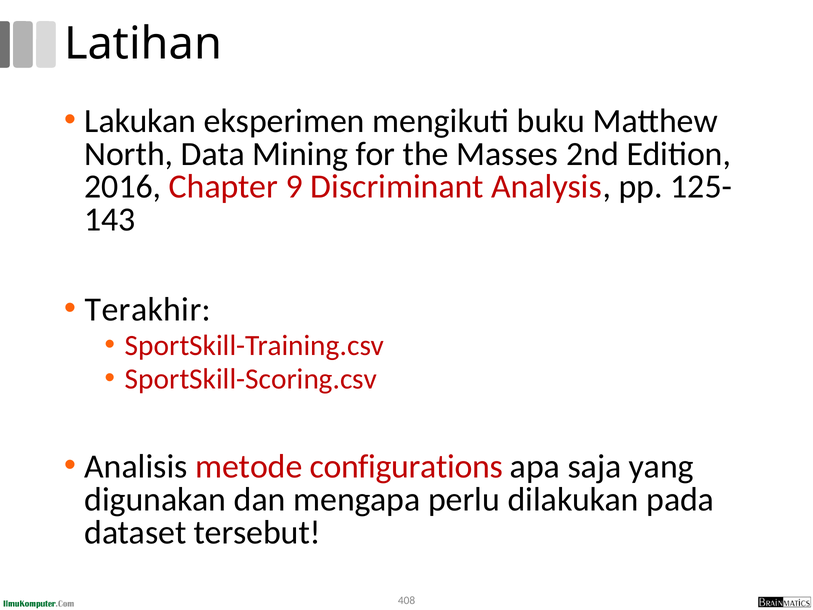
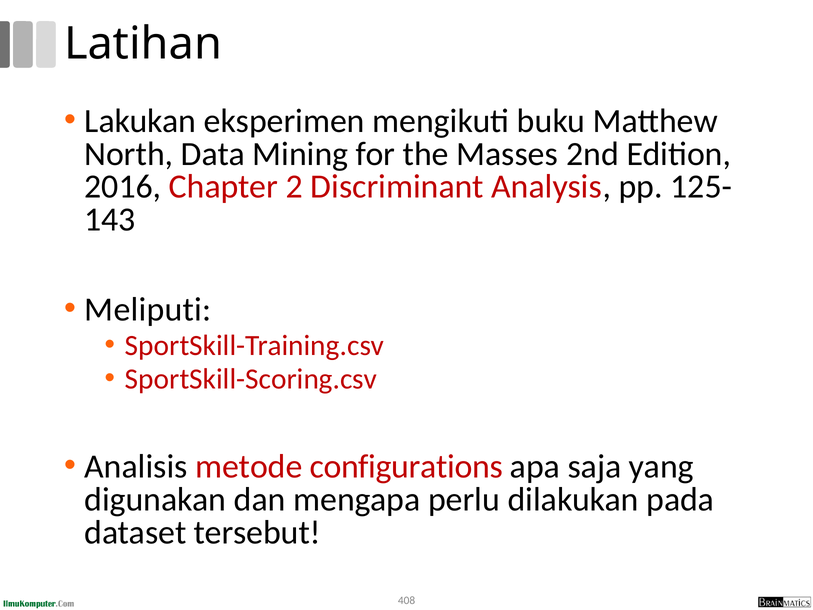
9: 9 -> 2 (294, 187)
Terakhir: Terakhir -> Meliputi (148, 309)
